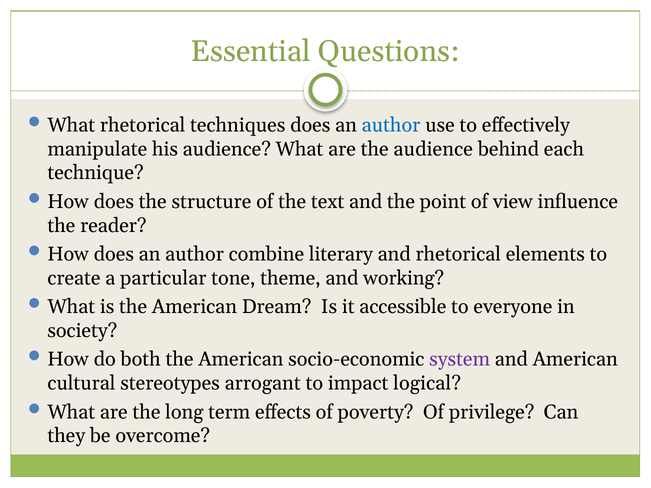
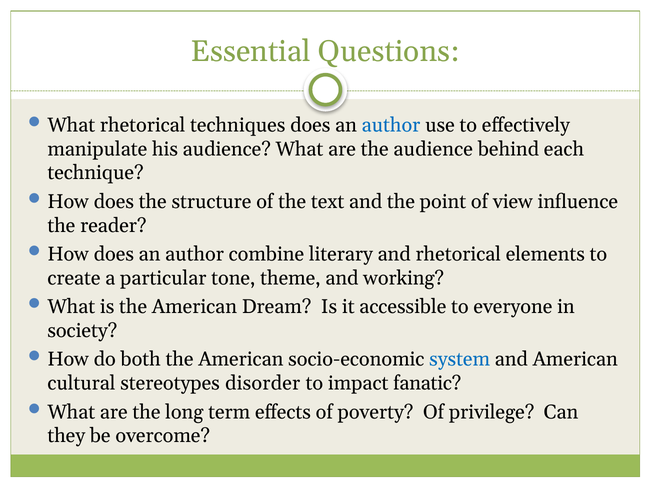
system colour: purple -> blue (460, 360)
arrogant: arrogant -> disorder (263, 383)
logical: logical -> fanatic (427, 383)
